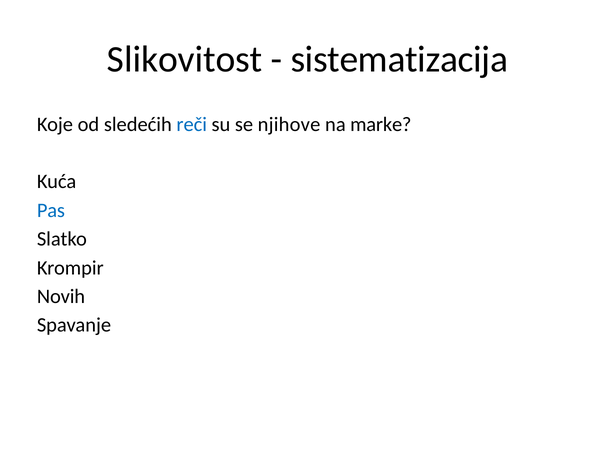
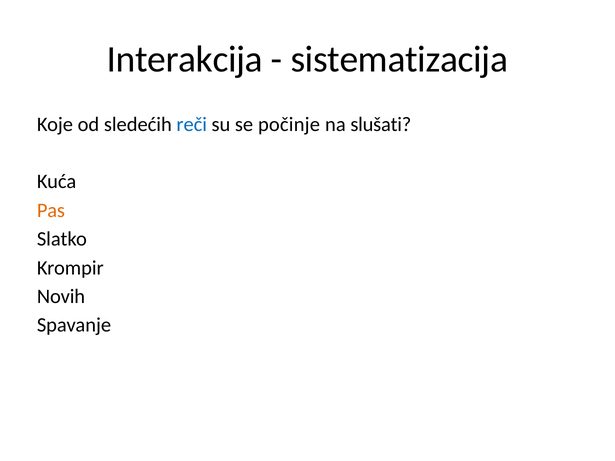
Slikovitost: Slikovitost -> Interakcija (185, 60)
njihove: njihove -> počinje (289, 124)
marke: marke -> slušati (381, 124)
Pas colour: blue -> orange (51, 211)
